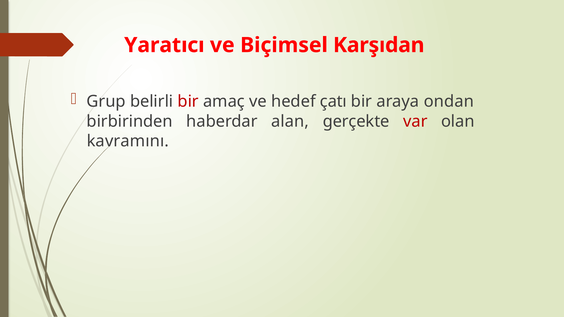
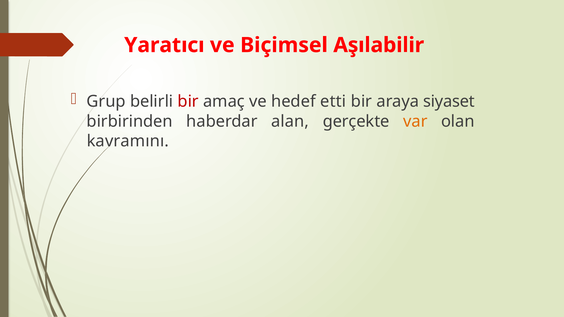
Karşıdan: Karşıdan -> Aşılabilir (379, 45)
çatı: çatı -> etti (333, 102)
ondan: ondan -> siyaset (449, 102)
var colour: red -> orange (415, 121)
